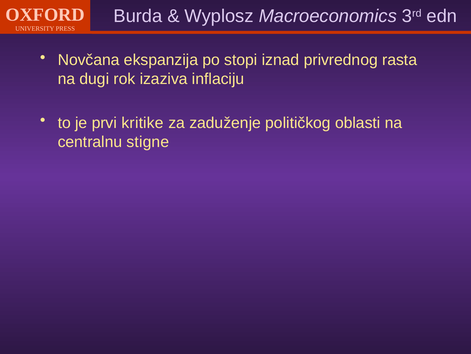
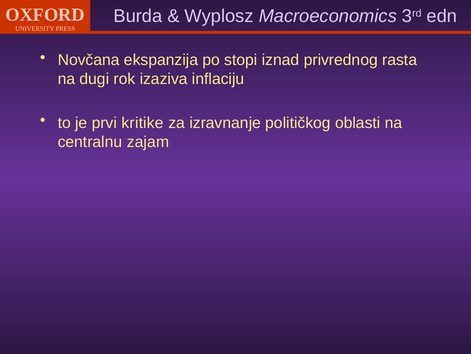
zaduženje: zaduženje -> izravnanje (225, 123)
stigne: stigne -> zajam (148, 142)
